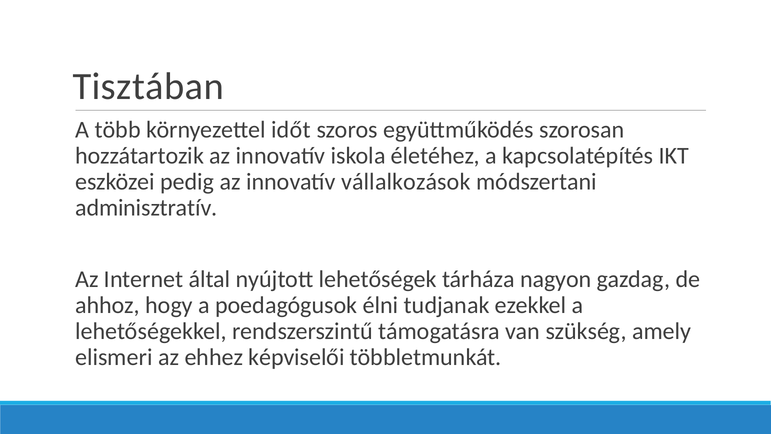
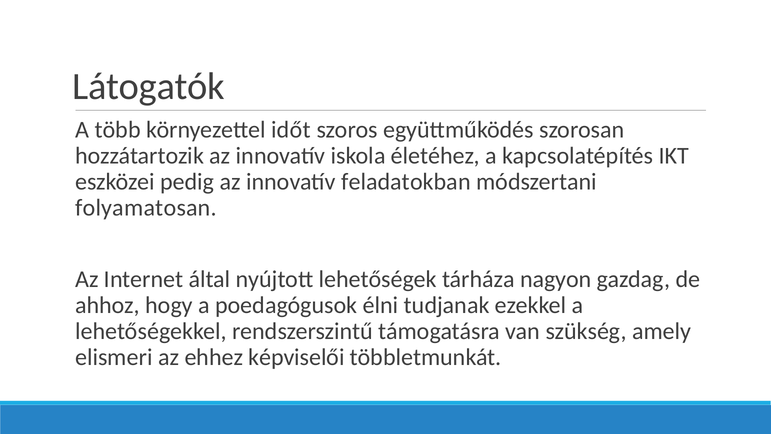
Tisztában: Tisztában -> Látogatók (149, 86)
vállalkozások: vállalkozások -> feladatokban (406, 182)
adminisztratív: adminisztratív -> folyamatosan (146, 208)
